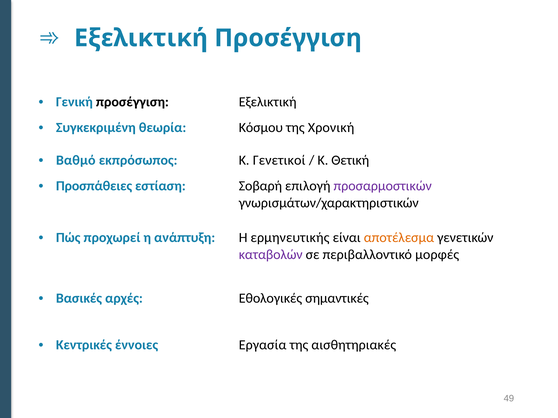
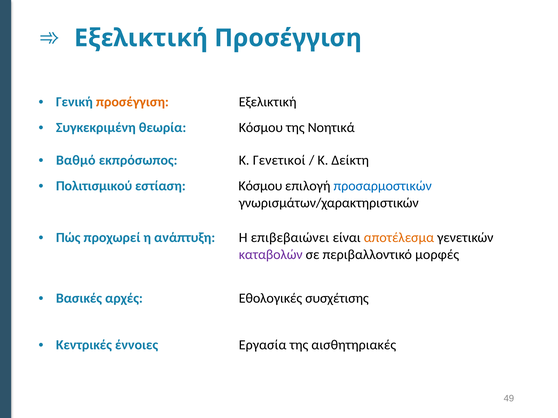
προσέγγιση colour: black -> orange (132, 102)
Χρονική: Χρονική -> Νοητικά (331, 128)
Θετική: Θετική -> Δείκτη (350, 160)
Προσπάθειες: Προσπάθειες -> Πολιτισμικού (94, 186)
εστίαση Σοβαρή: Σοβαρή -> Κόσμου (260, 186)
προσαρμοστικών colour: purple -> blue (383, 186)
ερμηνευτικής: ερμηνευτικής -> επιβεβαιώνει (290, 238)
σημαντικές: σημαντικές -> συσχέτισης (337, 299)
